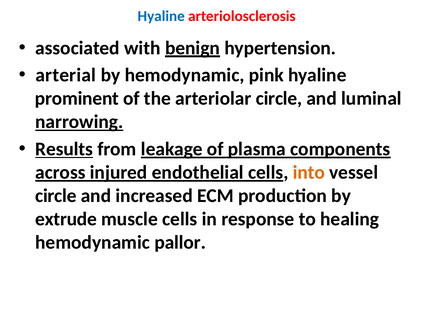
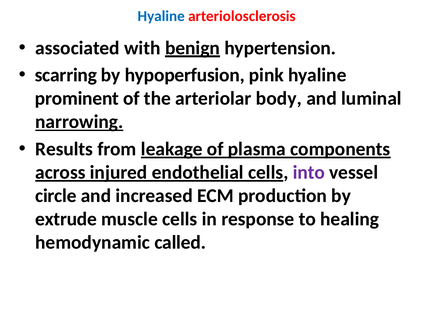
arterial: arterial -> scarring (66, 75)
by hemodynamic: hemodynamic -> hypoperfusion (185, 75)
arteriolar circle: circle -> body (279, 98)
Results underline: present -> none (64, 149)
into colour: orange -> purple (309, 172)
pallor: pallor -> called (180, 242)
